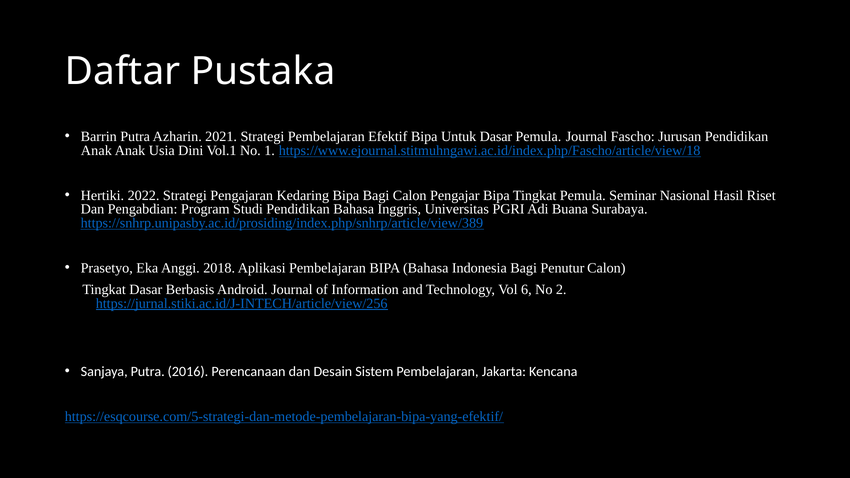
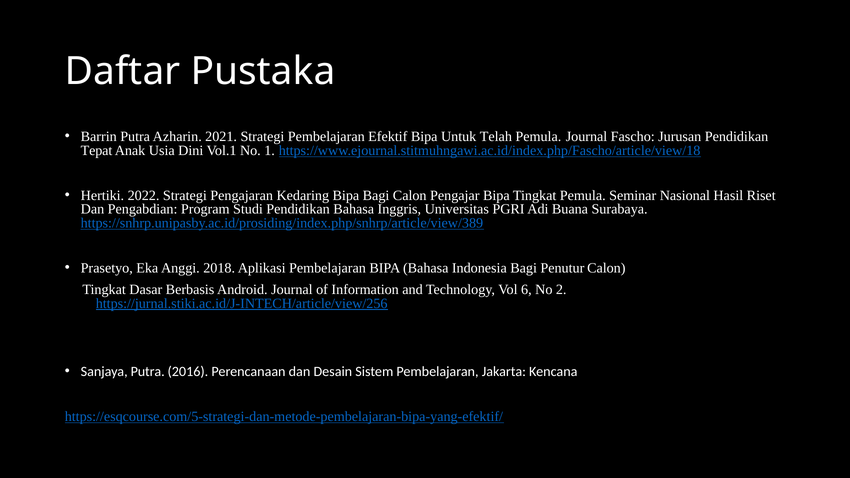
Untuk Dasar: Dasar -> Telah (496, 137)
Anak: Anak -> Tepat (96, 151)
